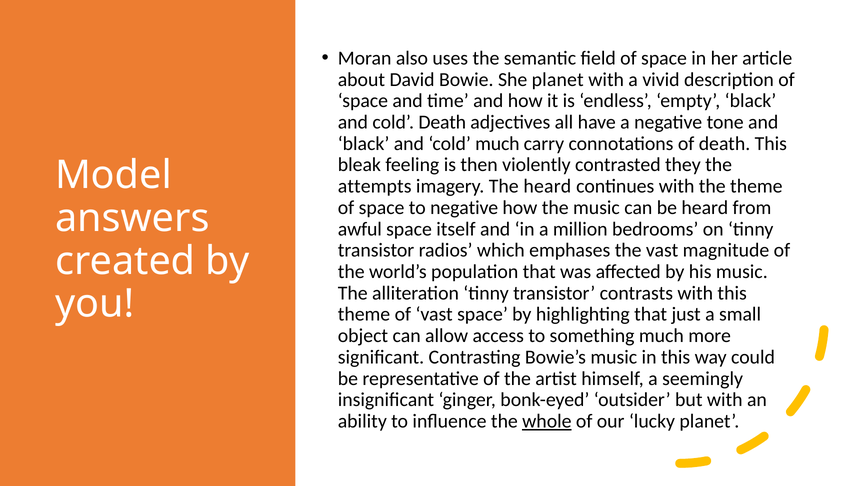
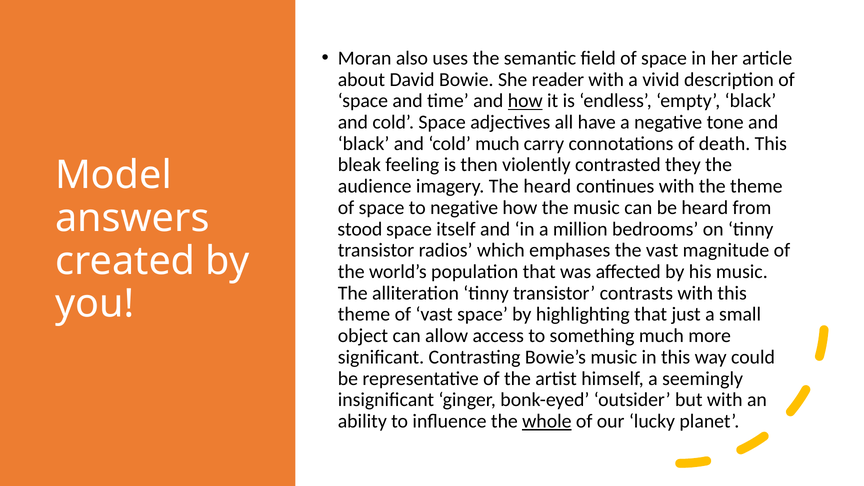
She planet: planet -> reader (558, 80)
how underline: none -> present (525, 101)
cold Death: Death -> Space (442, 122)
attempts: attempts -> audience (375, 186)
awful: awful -> stood (360, 229)
